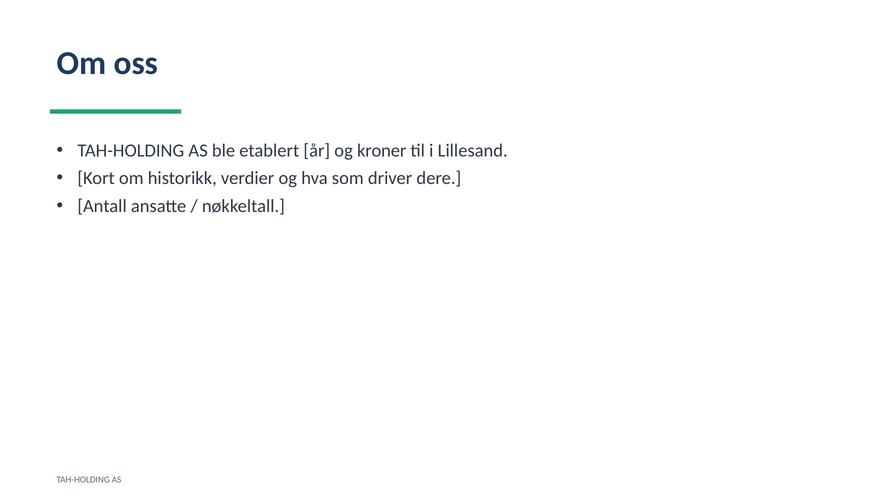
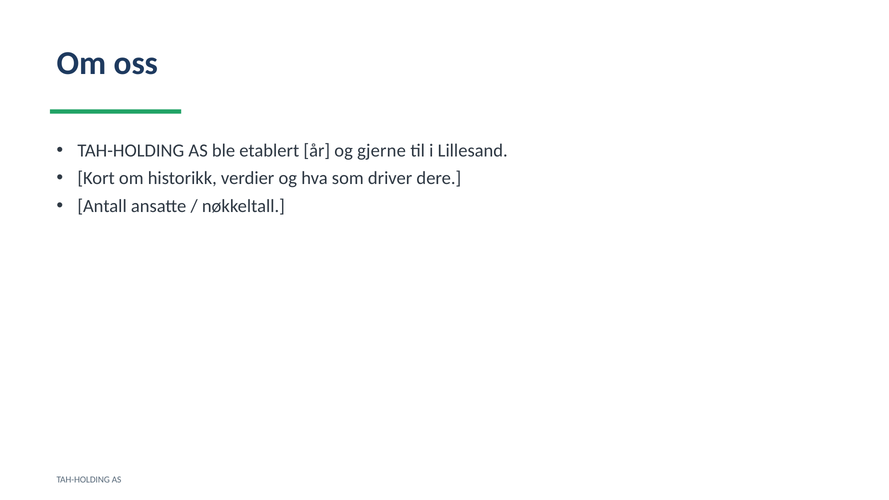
kroner: kroner -> gjerne (382, 151)
